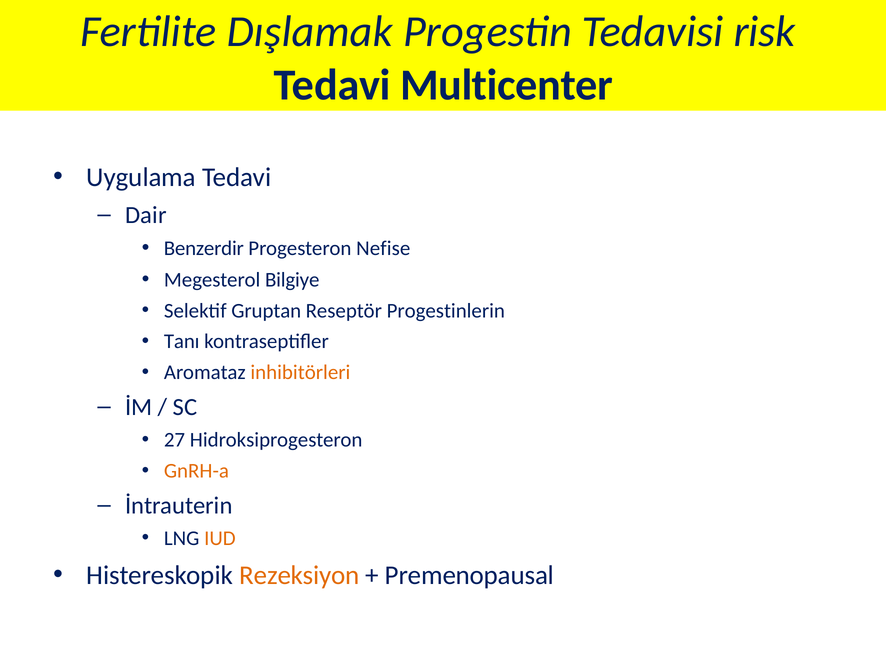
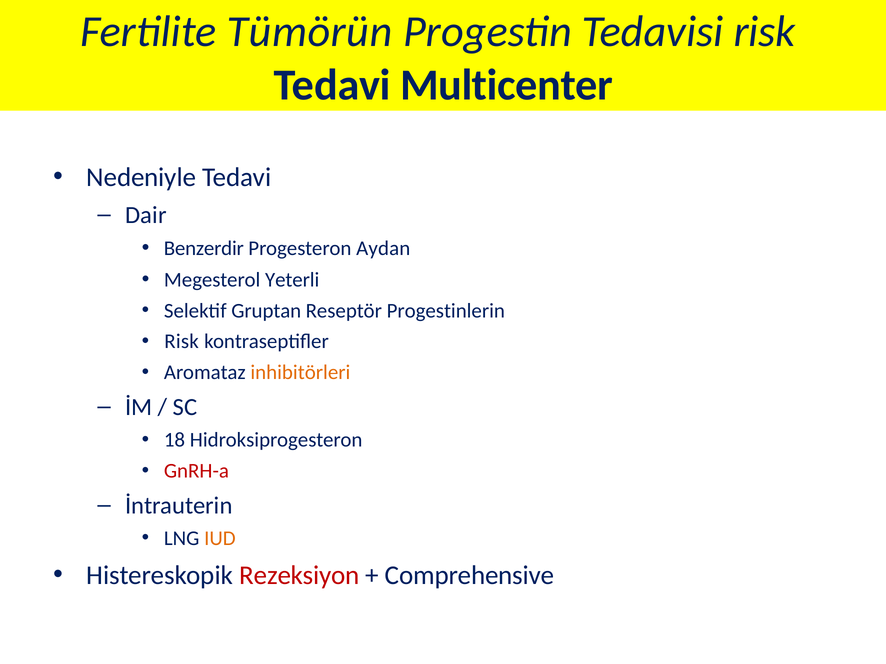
Dışlamak: Dışlamak -> Tümörün (310, 32)
Uygulama: Uygulama -> Nedeniyle (141, 178)
Nefise: Nefise -> Aydan (383, 249)
Bilgiye: Bilgiye -> Yeterli (292, 280)
Tanı: Tanı -> Risk (182, 342)
27: 27 -> 18 (174, 440)
GnRH-a colour: orange -> red (196, 471)
Rezeksiyon colour: orange -> red (299, 576)
Premenopausal: Premenopausal -> Comprehensive (470, 576)
